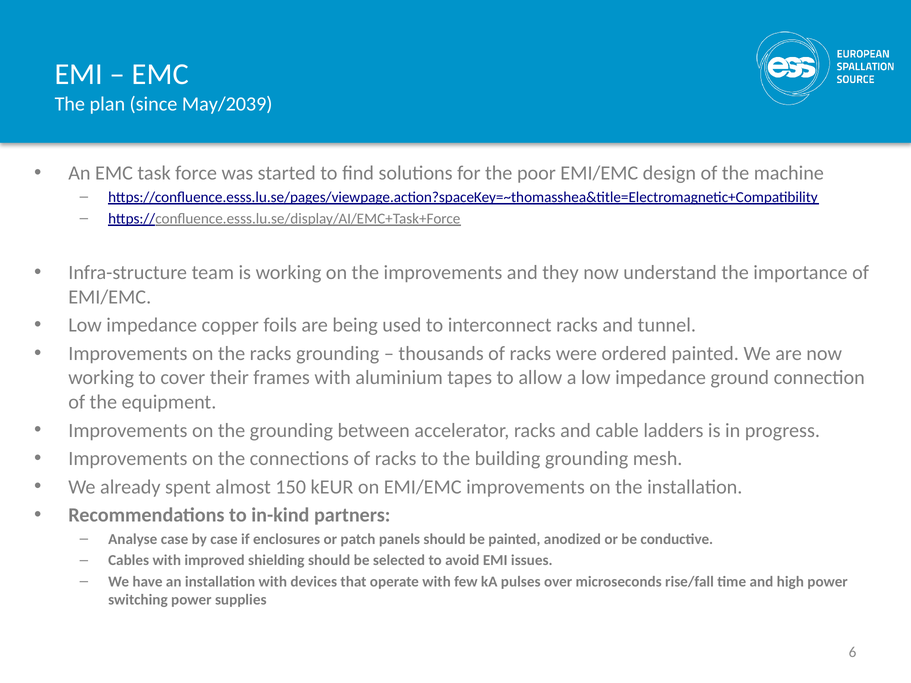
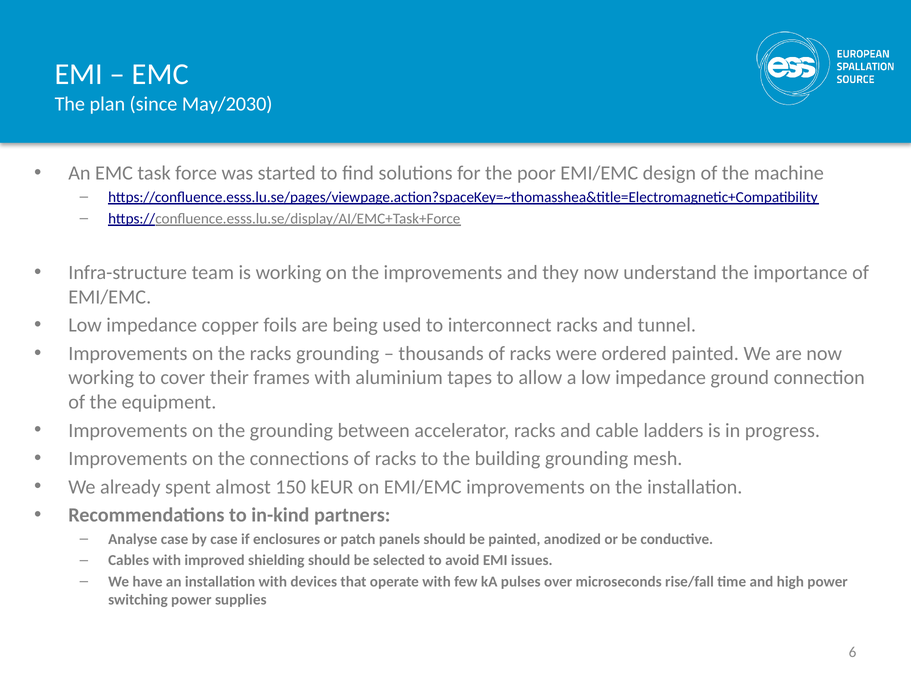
May/2039: May/2039 -> May/2030 (227, 104)
